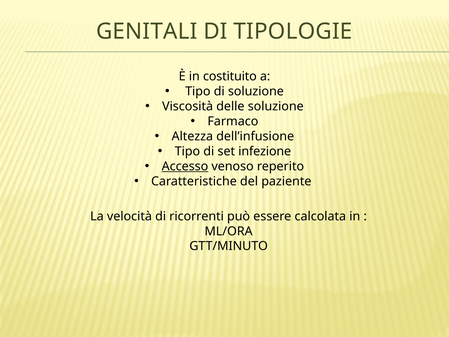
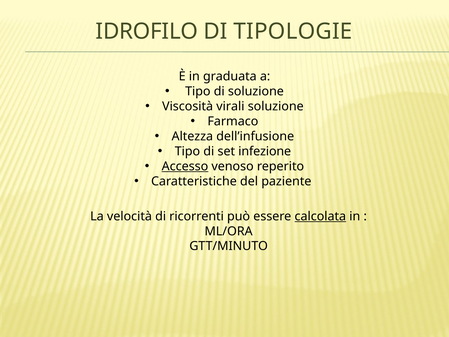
GENITALI: GENITALI -> IDROFILO (147, 31)
costituito: costituito -> graduata (230, 76)
delle: delle -> virali (230, 106)
calcolata underline: none -> present (320, 216)
